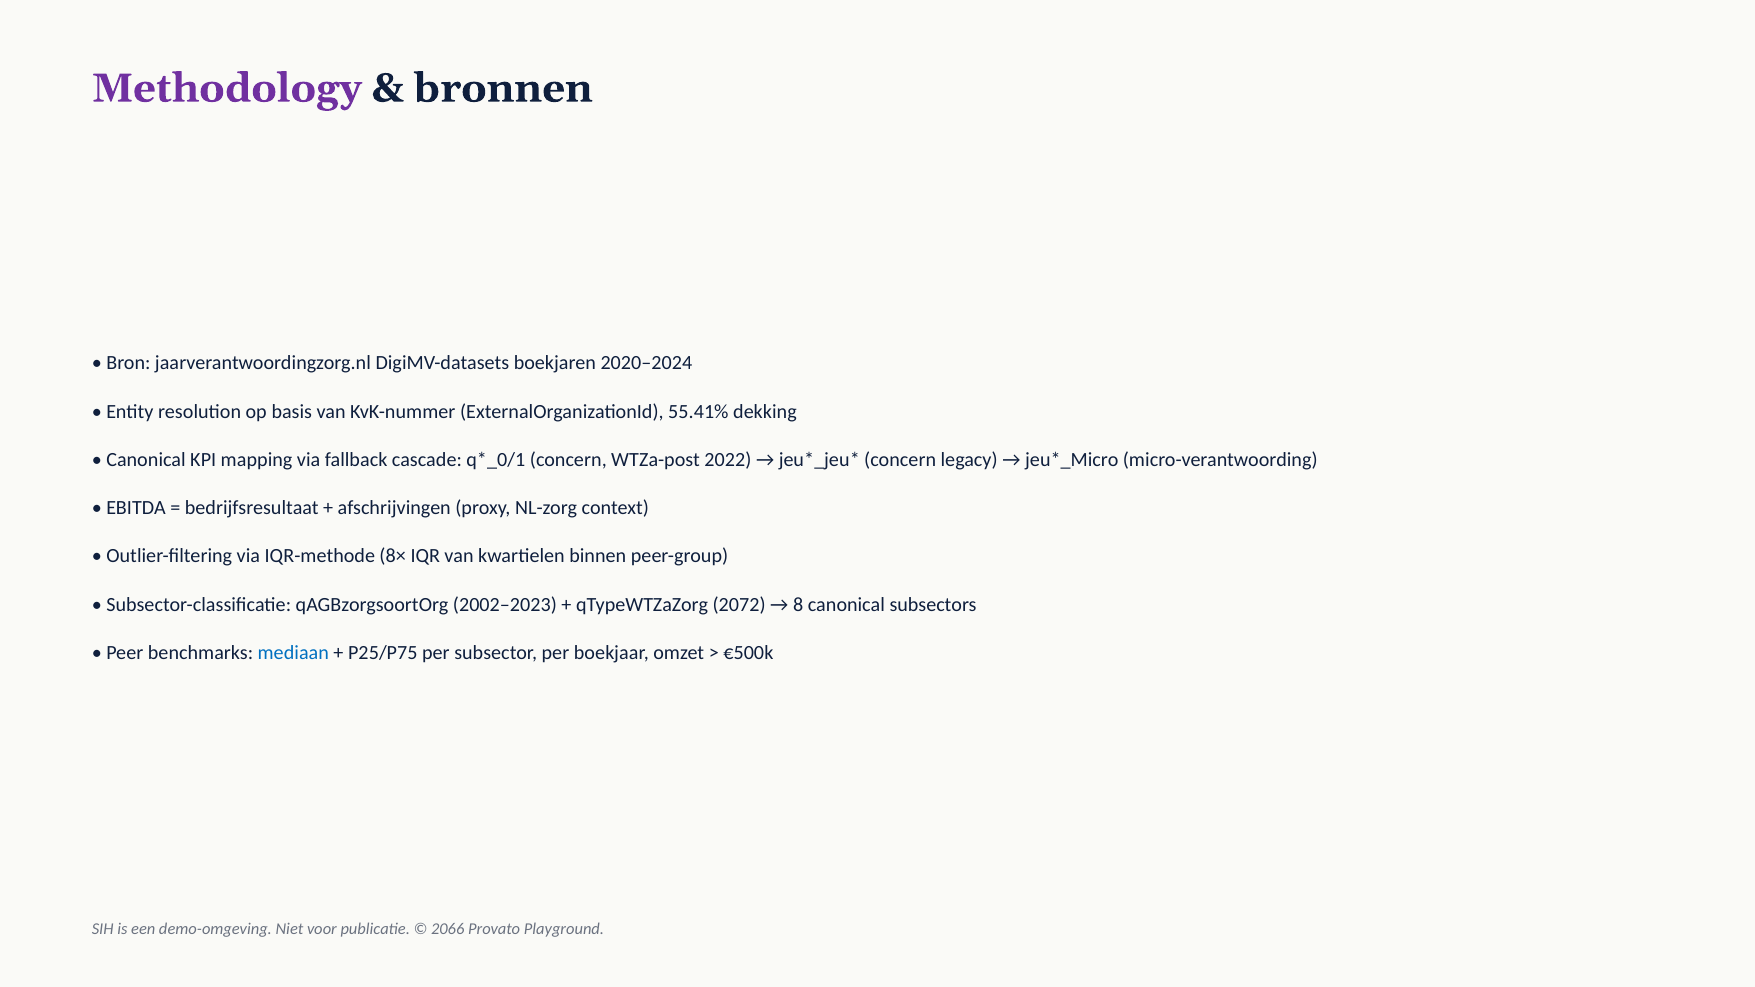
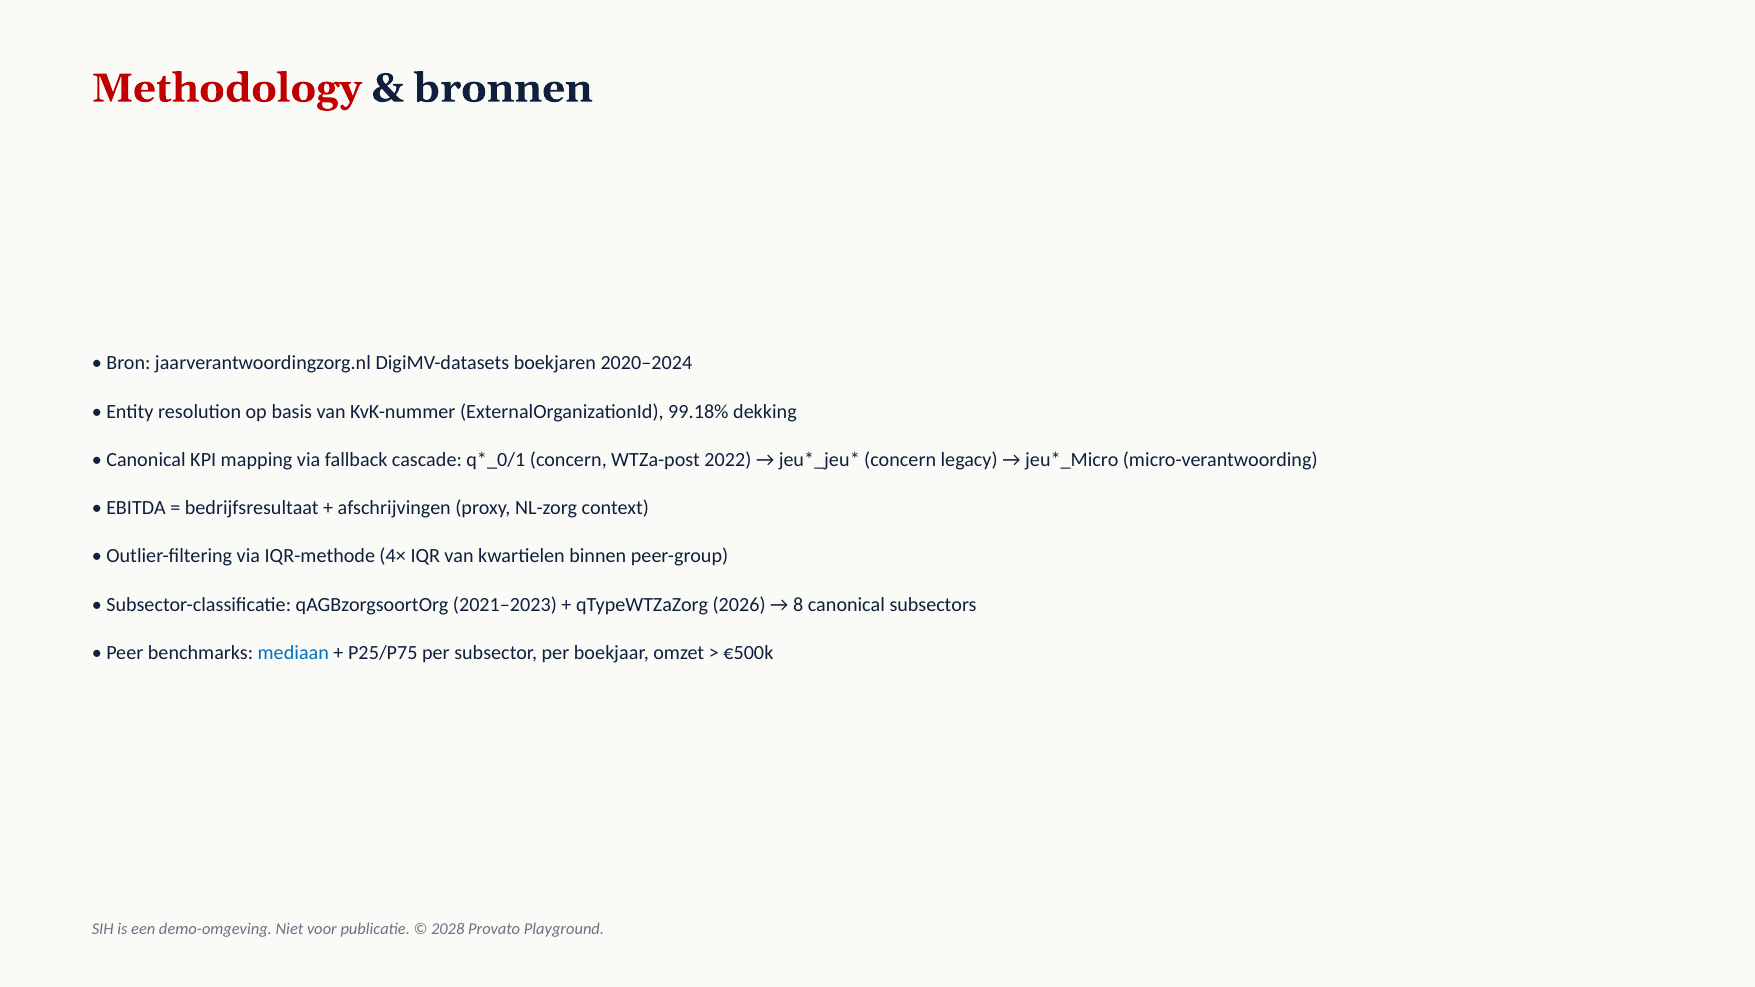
Methodology colour: purple -> red (227, 88)
55.41%: 55.41% -> 99.18% (698, 412)
8×: 8× -> 4× (393, 556)
2002–2023: 2002–2023 -> 2021–2023 (505, 605)
2072: 2072 -> 2026 (739, 605)
2066: 2066 -> 2028 (448, 929)
